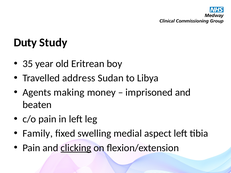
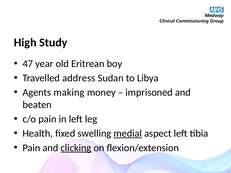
Duty: Duty -> High (25, 43)
35: 35 -> 47 (28, 64)
Family: Family -> Health (38, 134)
medial underline: none -> present (128, 134)
